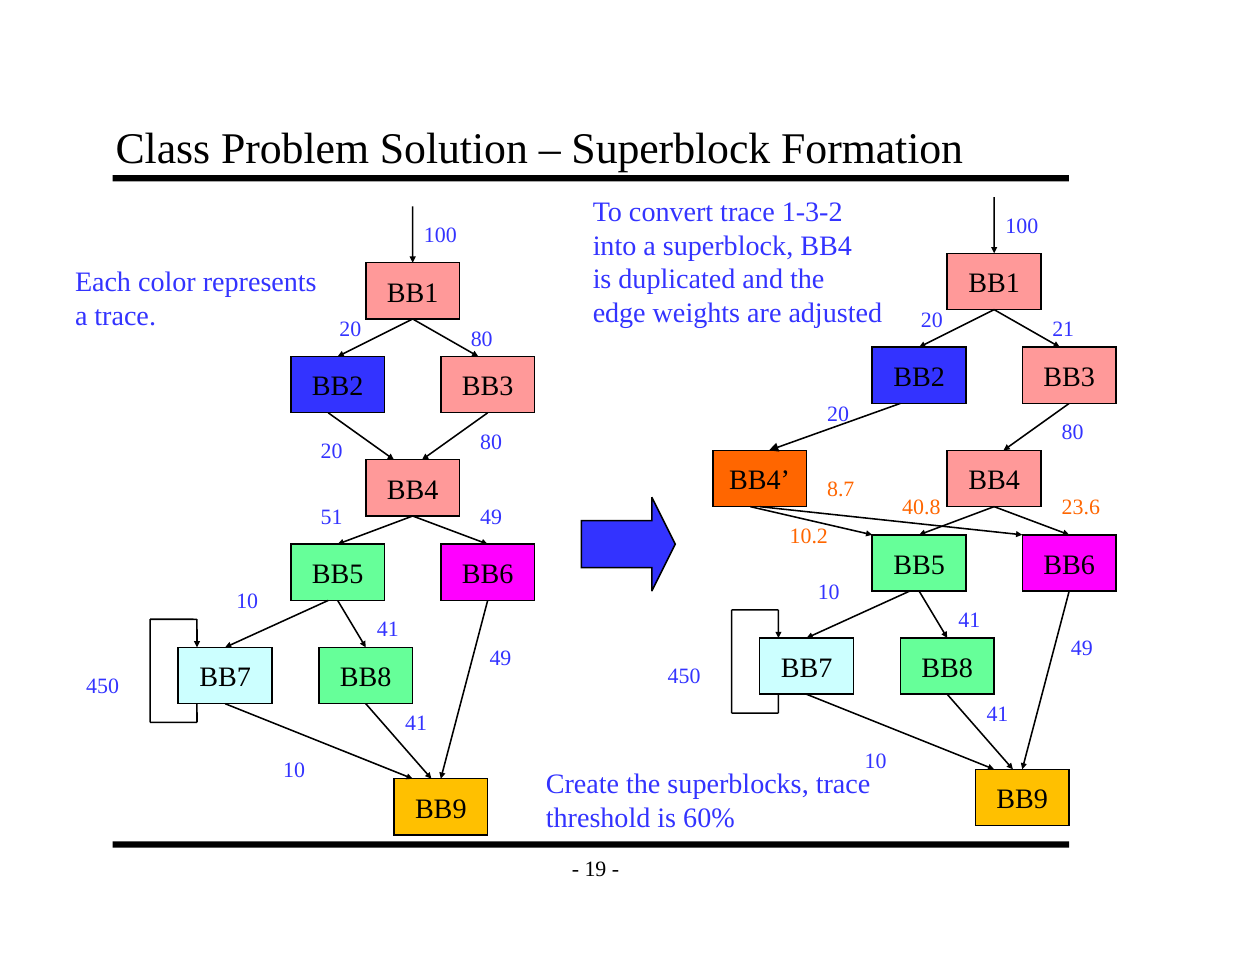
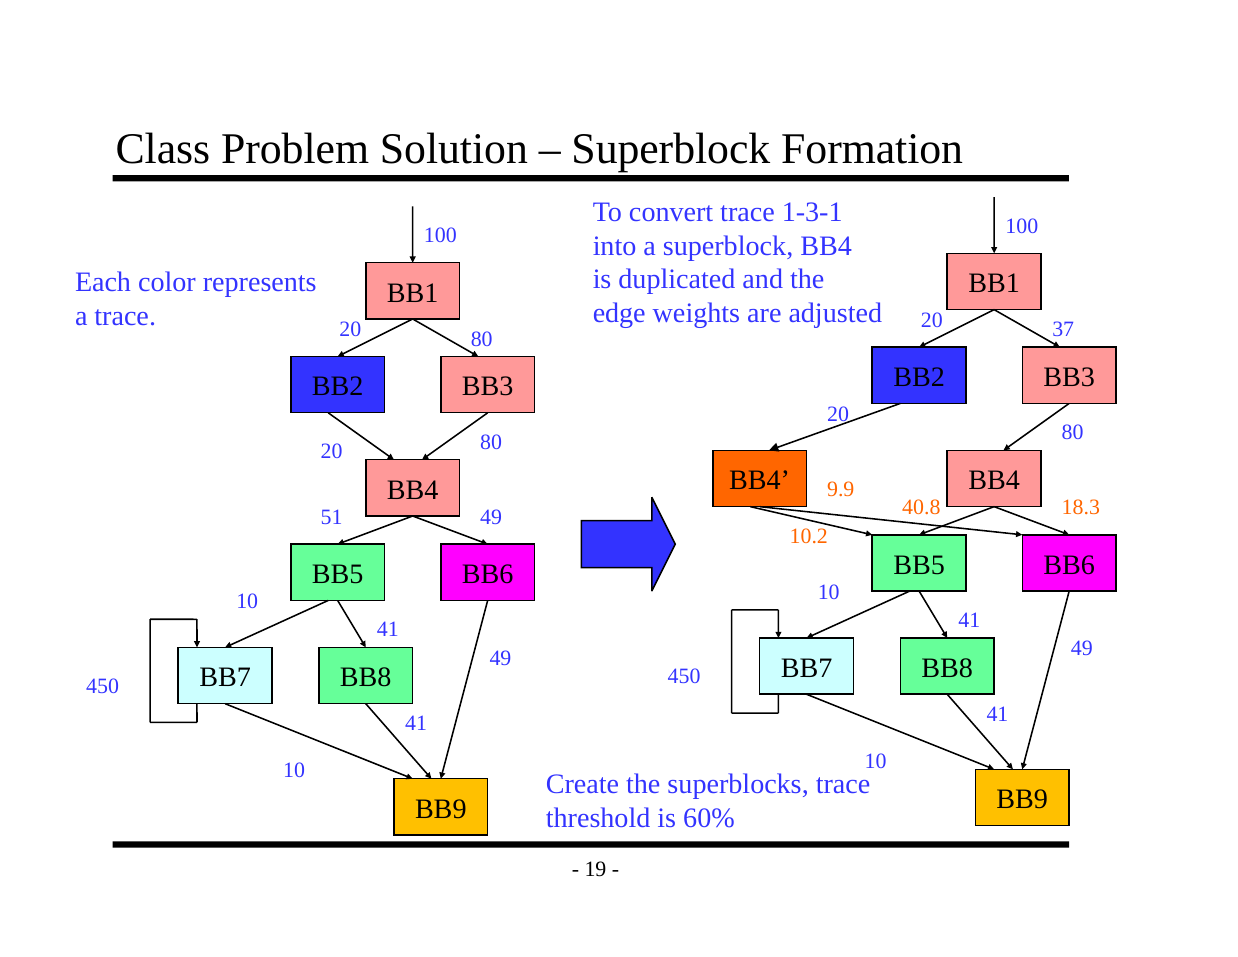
1-3-2: 1-3-2 -> 1-3-1 (812, 212)
21: 21 -> 37 (1063, 329)
8.7: 8.7 -> 9.9 (841, 489)
23.6: 23.6 -> 18.3 (1081, 508)
